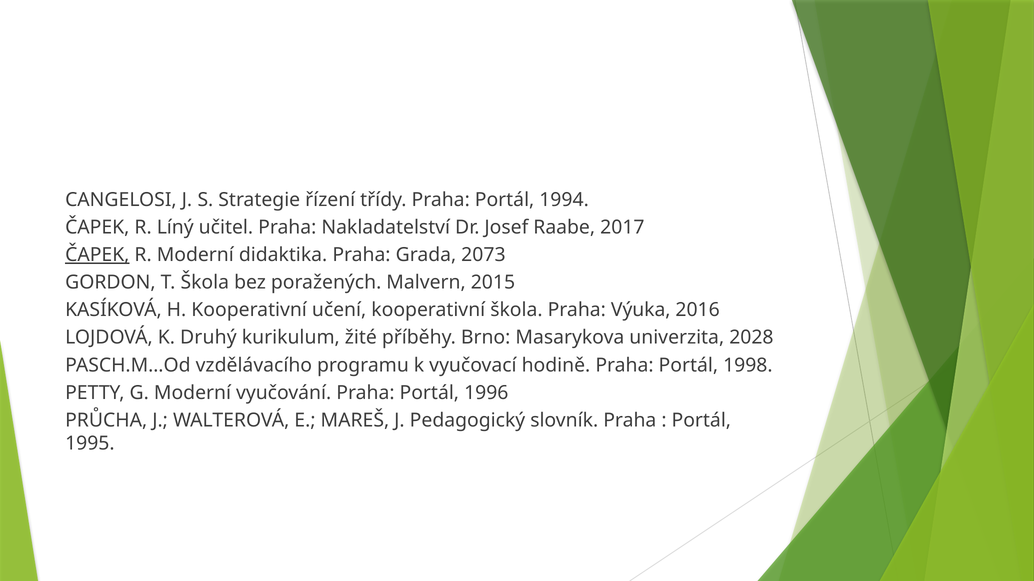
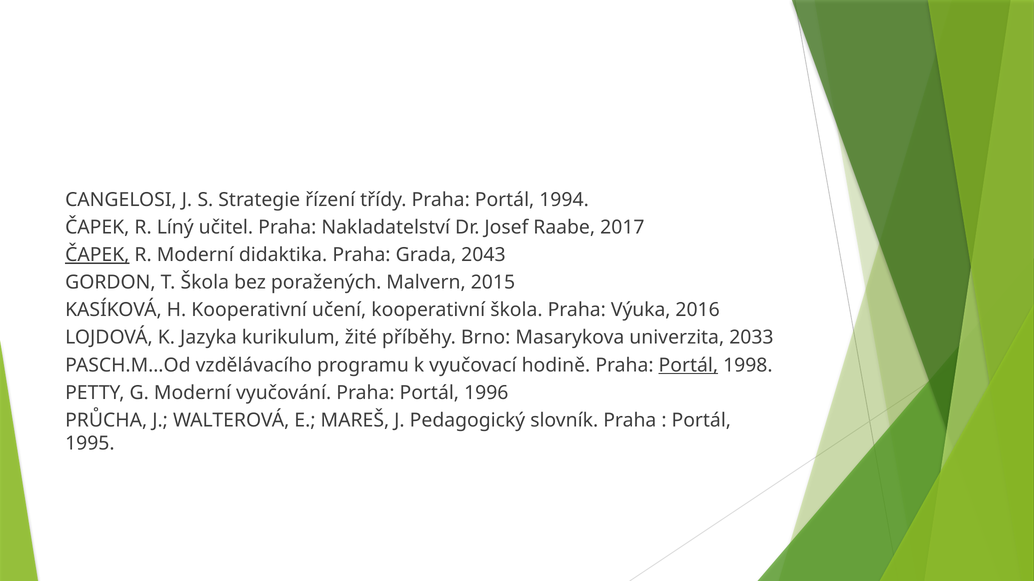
2073: 2073 -> 2043 (483, 255)
Druhý: Druhý -> Jazyka (208, 338)
2028: 2028 -> 2033 (751, 338)
Portál underline: none -> present (688, 366)
